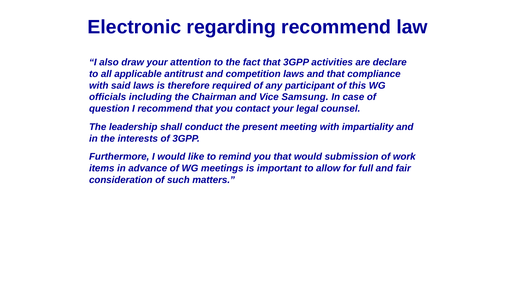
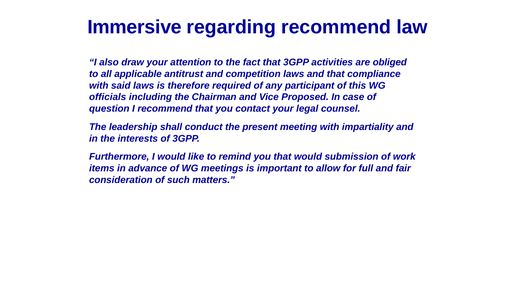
Electronic: Electronic -> Immersive (135, 27)
declare: declare -> obliged (390, 62)
Samsung: Samsung -> Proposed (305, 97)
